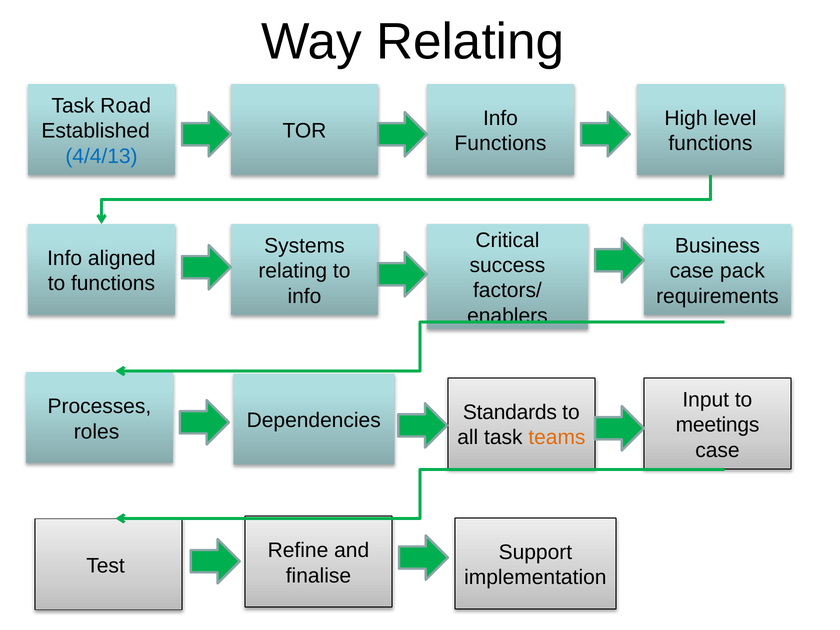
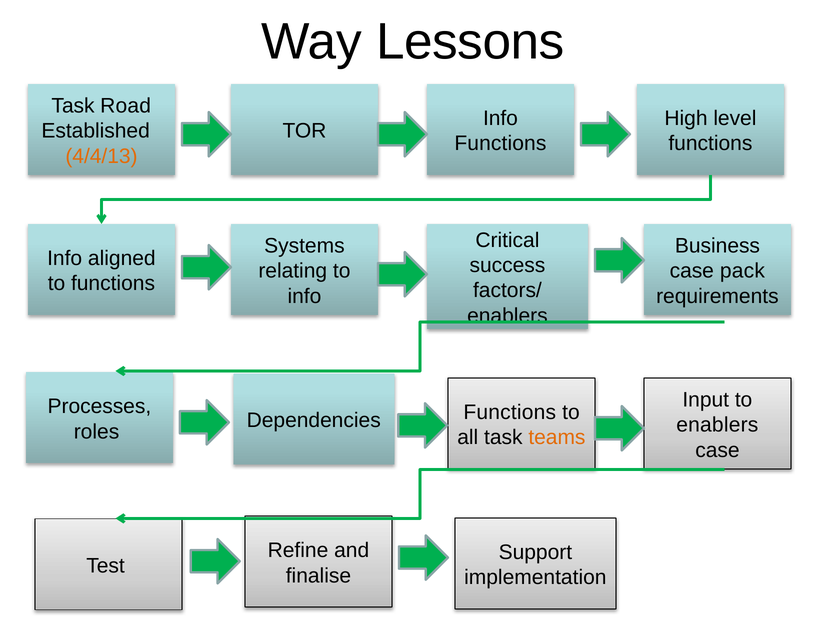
Way Relating: Relating -> Lessons (470, 42)
4/4/13 colour: blue -> orange (101, 156)
Dependencies Standards: Standards -> Functions (510, 412)
meetings: meetings -> enablers (717, 425)
